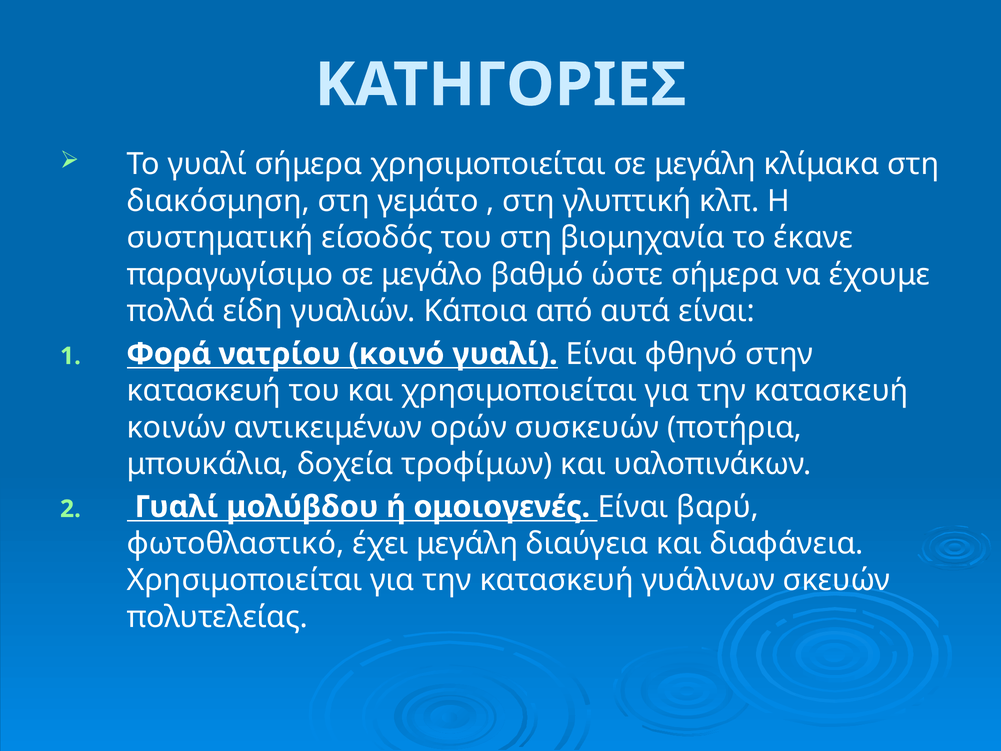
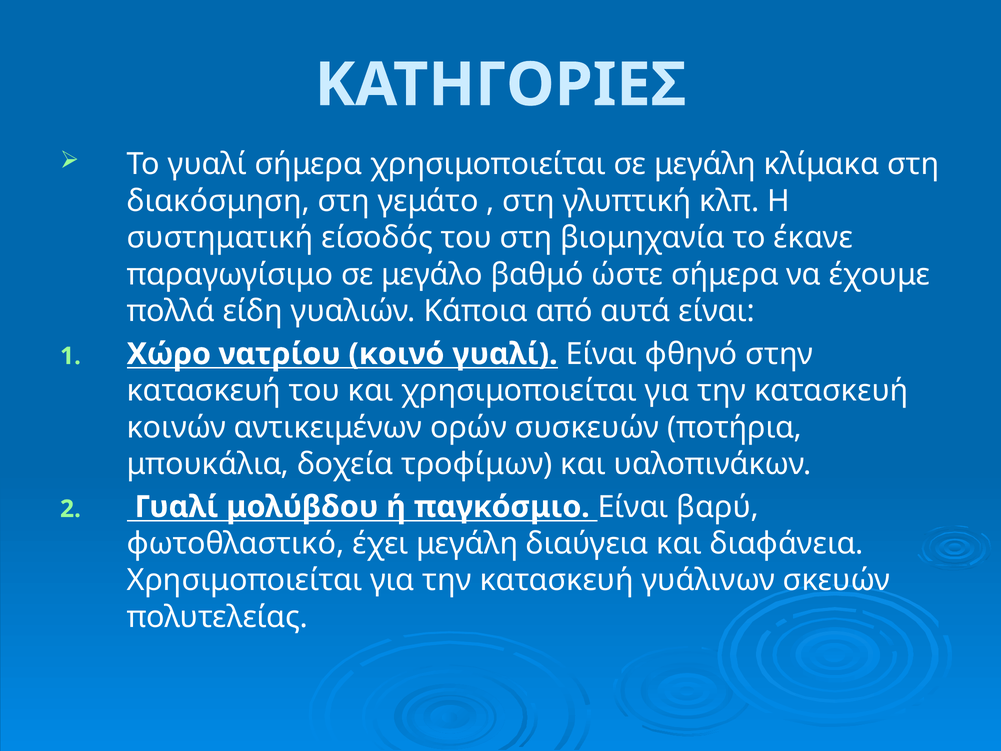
Φορά: Φορά -> Χώρο (169, 354)
ομοιογενές: ομοιογενές -> παγκόσμιο (502, 507)
